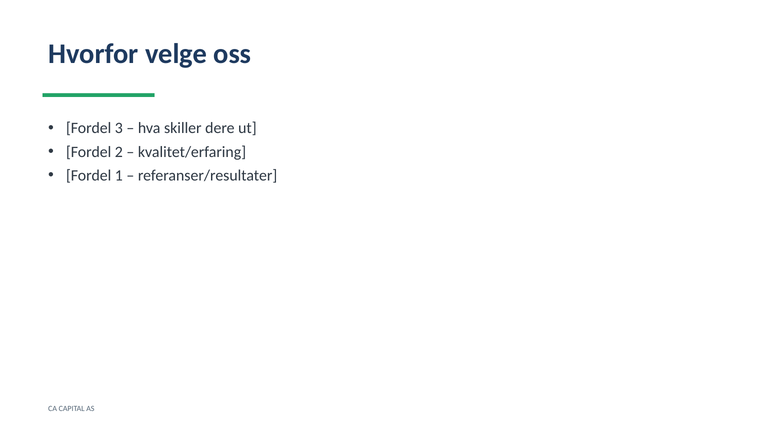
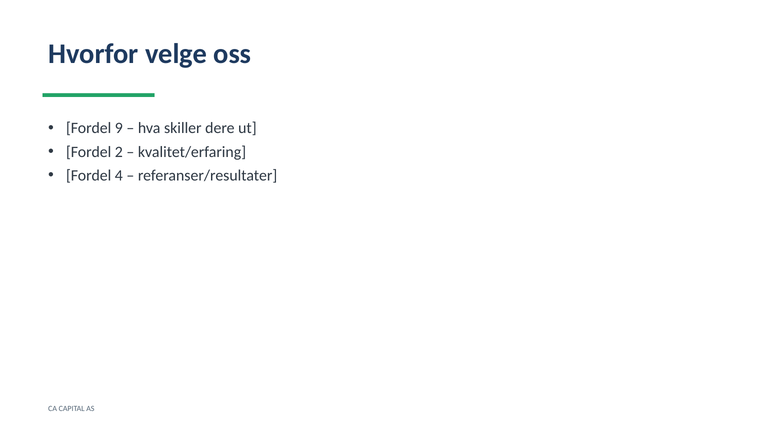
3: 3 -> 9 (119, 128)
1: 1 -> 4 (119, 176)
